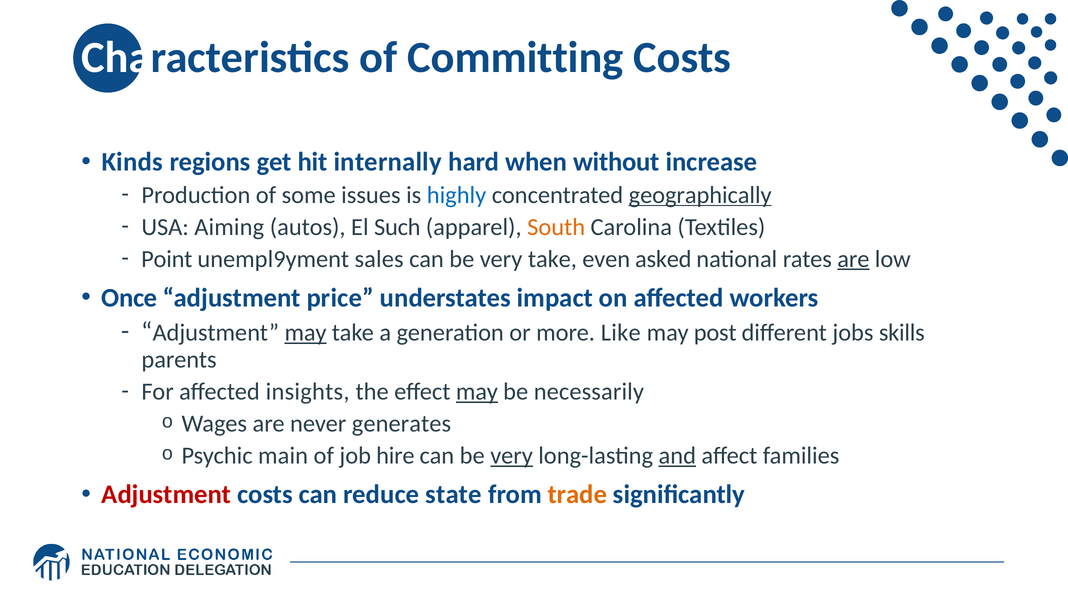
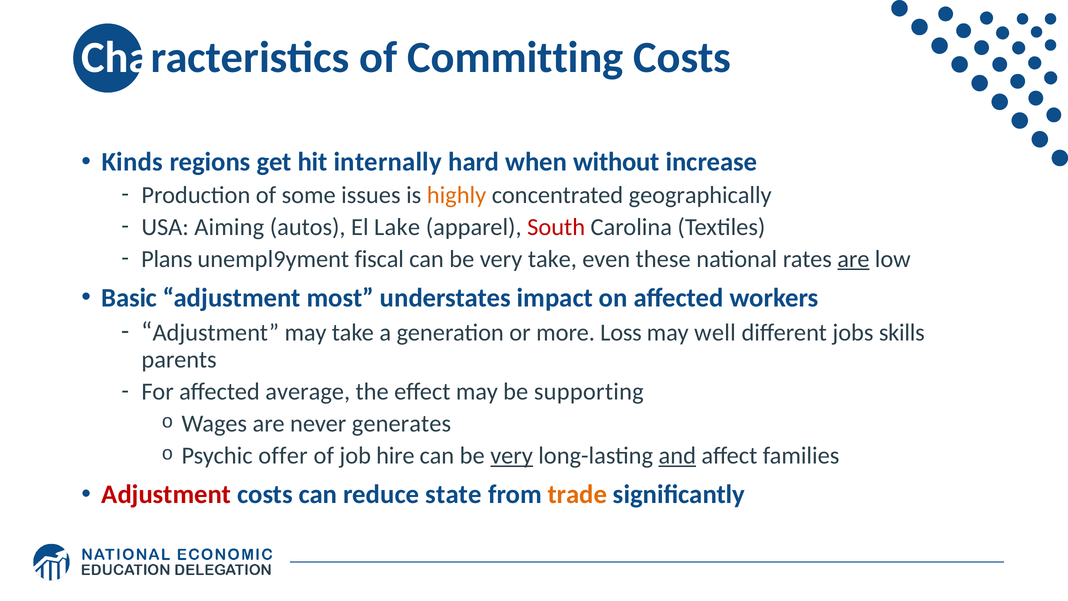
highly colour: blue -> orange (457, 195)
geographically underline: present -> none (700, 195)
Such: Such -> Lake (397, 227)
South colour: orange -> red (556, 227)
Point: Point -> Plans (167, 259)
sales: sales -> fiscal (379, 259)
asked: asked -> these (663, 259)
Once: Once -> Basic (129, 298)
price: price -> most (340, 298)
may underline: present -> none (306, 333)
Like: Like -> Loss (621, 333)
post: post -> well (715, 333)
insights: insights -> average (308, 392)
may underline: present -> none (477, 392)
necessarily: necessarily -> supporting (589, 392)
main: main -> offer (283, 456)
